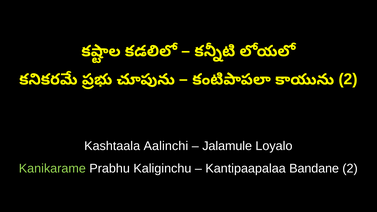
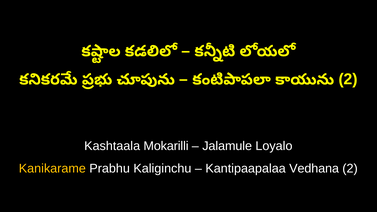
Aalinchi: Aalinchi -> Mokarilli (166, 146)
Kanikarame colour: light green -> yellow (52, 169)
Bandane: Bandane -> Vedhana (314, 169)
